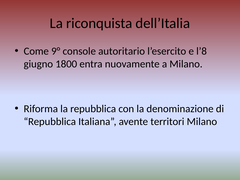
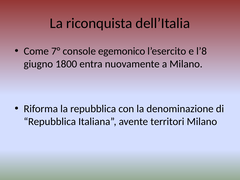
9°: 9° -> 7° (56, 51)
autoritario: autoritario -> egemonico (122, 51)
